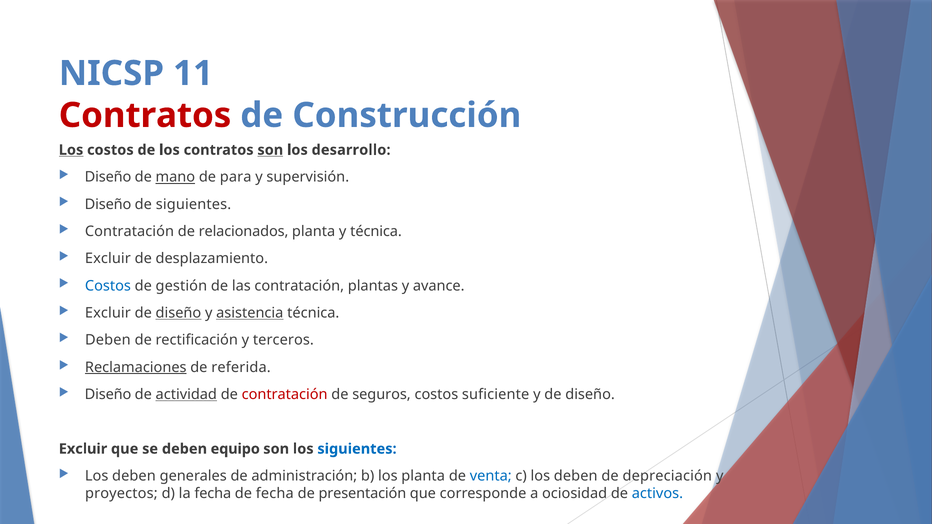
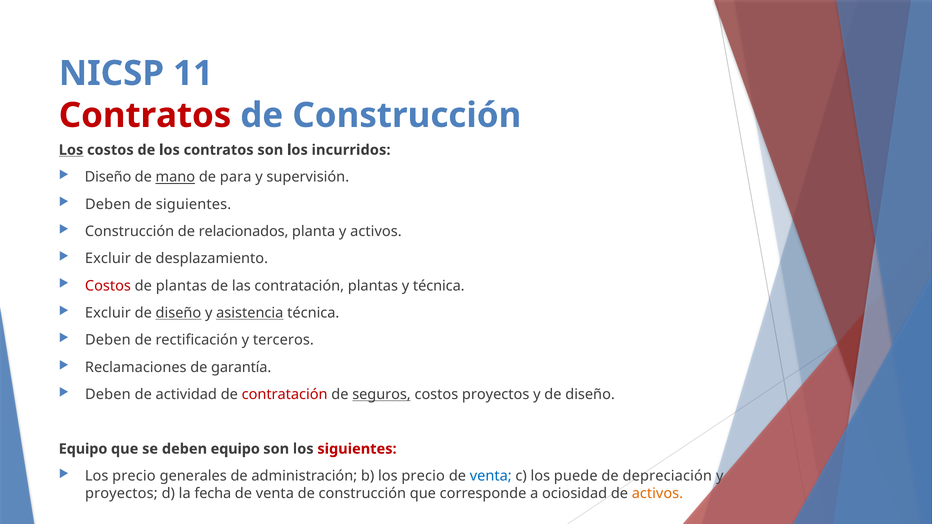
son underline: present -> none (270, 150)
desarrollo: desarrollo -> incurridos (351, 150)
Diseño: Diseño -> Deben (108, 204)
Contratación: Contratación -> Construcción (130, 232)
y técnica: técnica -> activos (376, 232)
Costos colour: blue -> red (108, 286)
de gestión: gestión -> plantas (181, 286)
y avance: avance -> técnica (439, 286)
Reclamaciones underline: present -> none (136, 368)
referida: referida -> garantía (241, 368)
Diseño: Diseño -> Deben (108, 395)
actividad underline: present -> none (186, 395)
seguros underline: none -> present (382, 395)
costos suficiente: suficiente -> proyectos (496, 395)
Excluir: Excluir -> Equipo (83, 449)
siguientes colour: blue -> red (357, 449)
deben: deben -> precio (134, 476)
b los planta: planta -> precio (423, 476)
c los deben: deben -> puede (576, 476)
fecha: fecha -> venta (275, 494)
presentación: presentación -> construcción (362, 494)
activos colour: blue -> orange (657, 494)
